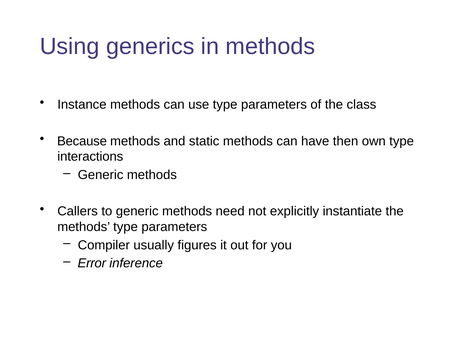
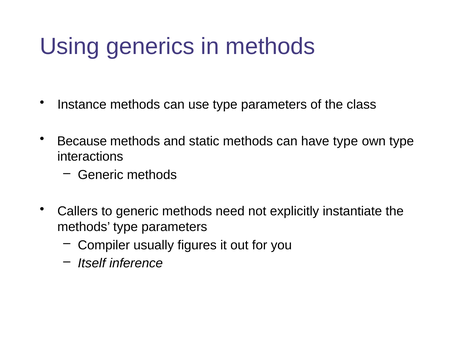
have then: then -> type (346, 141)
Error: Error -> Itself (92, 263)
